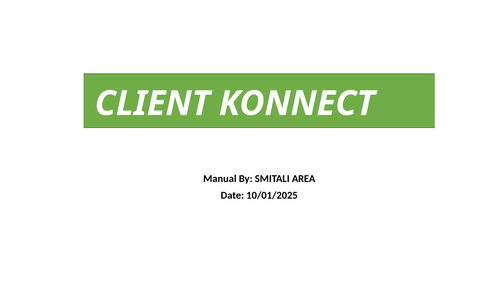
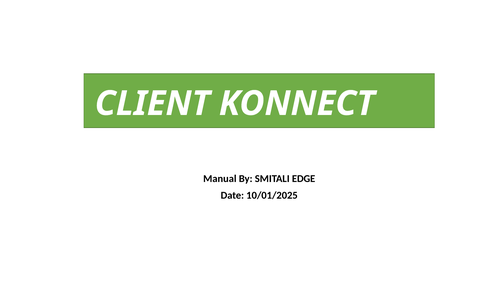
AREA: AREA -> EDGE (304, 179)
